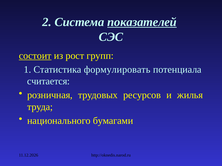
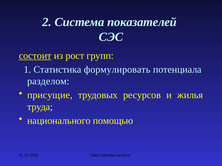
показателей underline: present -> none (142, 22)
считается: считается -> разделом (48, 81)
розничная: розничная -> присущие (50, 95)
бумагами: бумагами -> помощью (113, 121)
